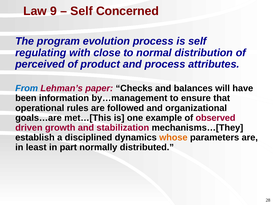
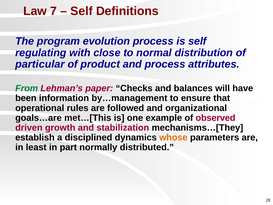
9: 9 -> 7 (54, 11)
Concerned: Concerned -> Definitions (127, 11)
perceived: perceived -> particular (40, 64)
From colour: blue -> green (27, 88)
